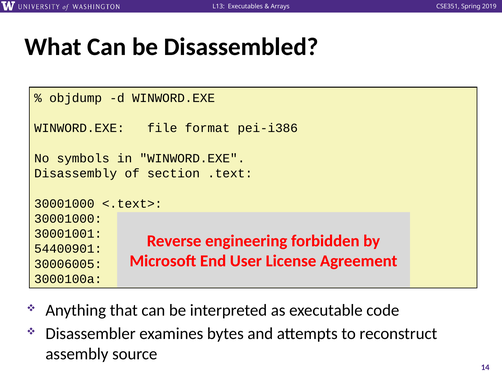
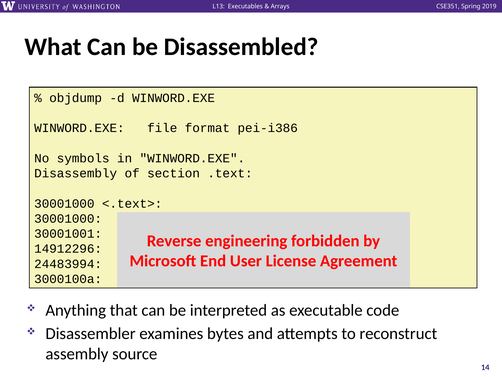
54400901: 54400901 -> 14912296 (68, 248)
30006005: 30006005 -> 24483994 (68, 264)
